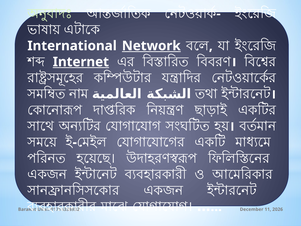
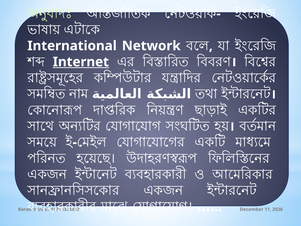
Network underline: present -> none (151, 46)
